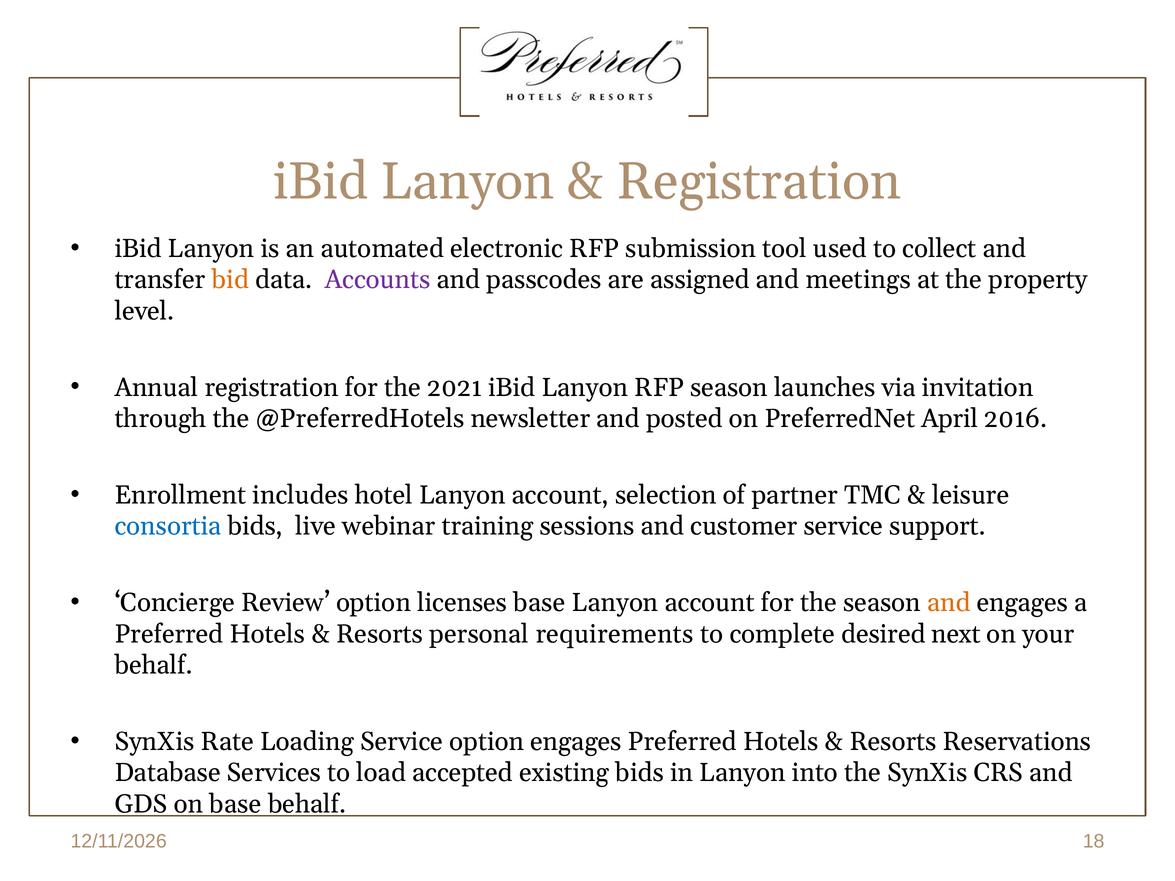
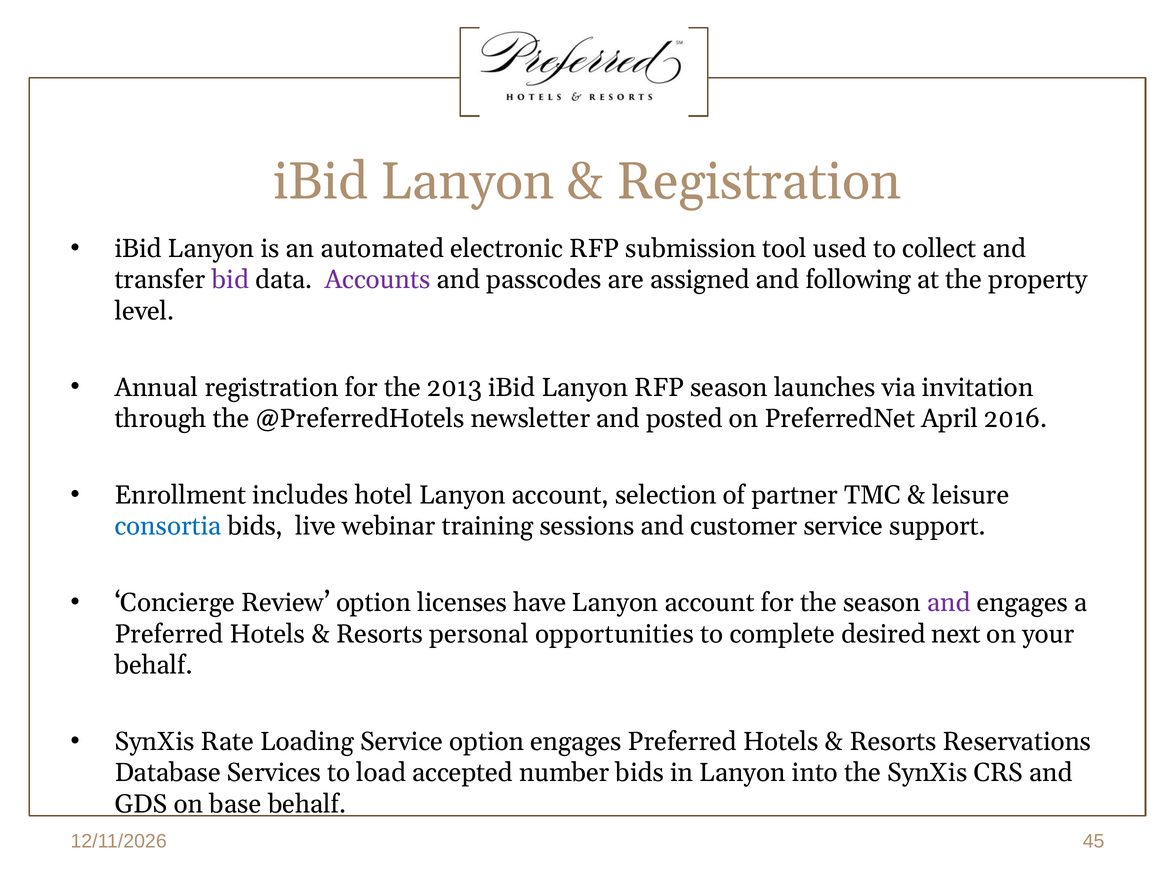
bid colour: orange -> purple (230, 280)
meetings: meetings -> following (858, 280)
2021: 2021 -> 2013 (455, 388)
licenses base: base -> have (540, 603)
and colour: orange -> purple (949, 603)
requirements: requirements -> opportunities (614, 634)
existing: existing -> number (564, 773)
18: 18 -> 45 (1094, 842)
